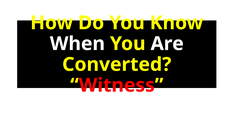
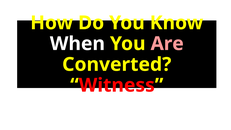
Are colour: white -> pink (167, 44)
